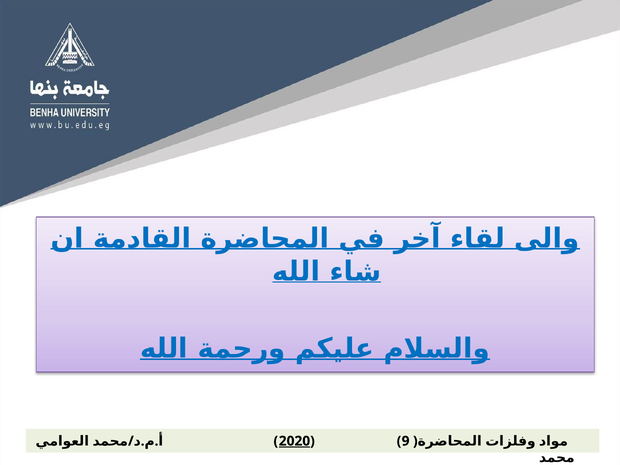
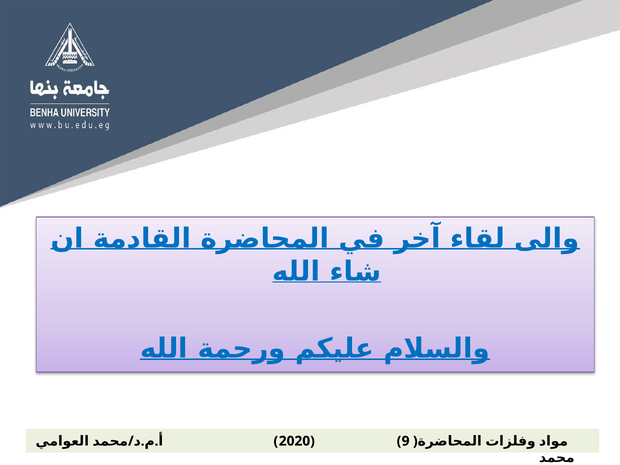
2020 underline: present -> none (294, 441)
